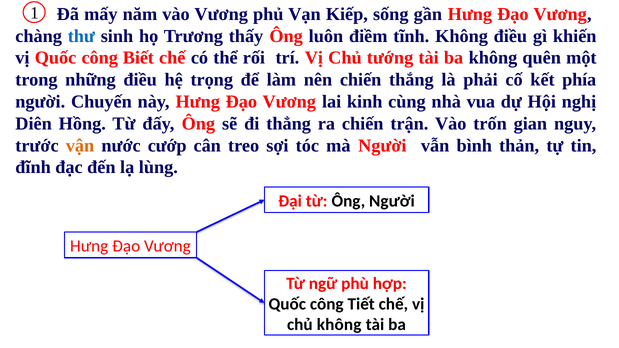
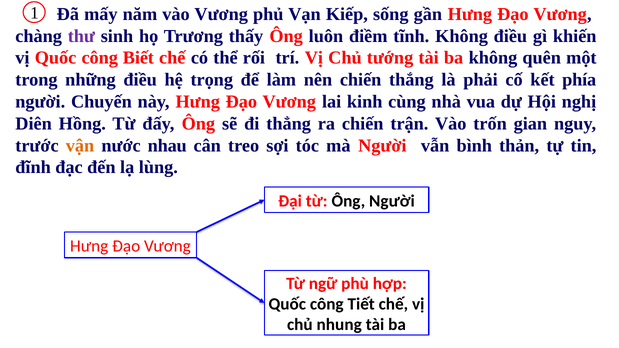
thư colour: blue -> purple (81, 36)
cướp: cướp -> nhau (167, 146)
chủ không: không -> nhung (339, 325)
